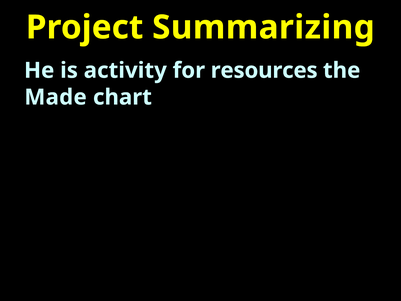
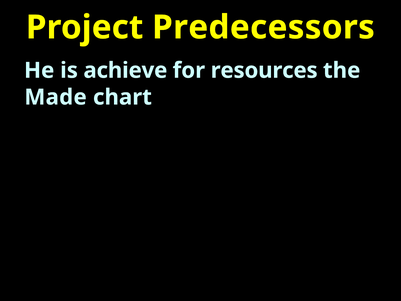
Summarizing: Summarizing -> Predecessors (263, 27)
activity: activity -> achieve (125, 70)
